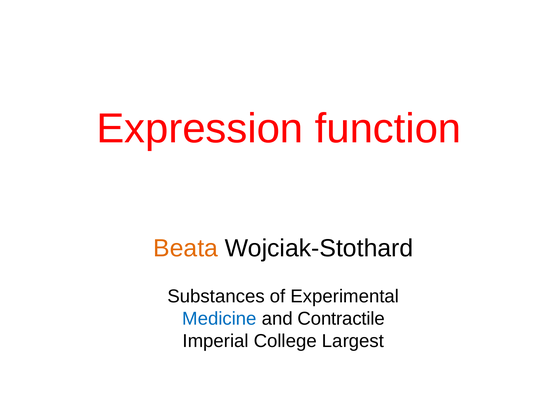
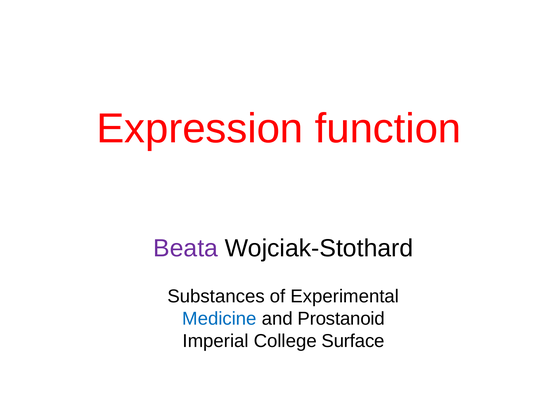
Beata colour: orange -> purple (186, 248)
Contractile: Contractile -> Prostanoid (341, 318)
Largest: Largest -> Surface (353, 341)
